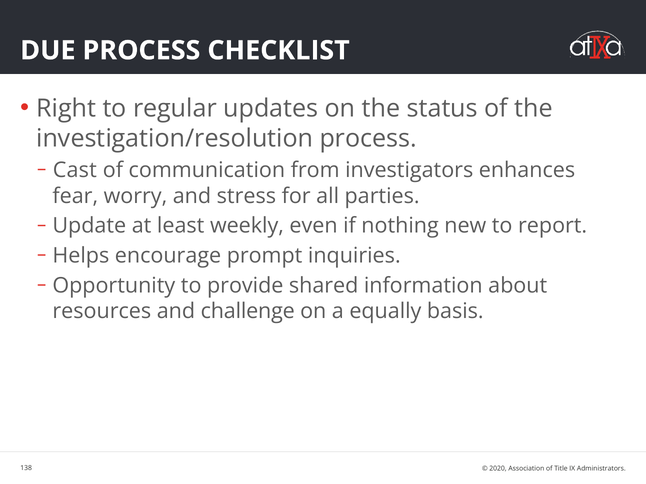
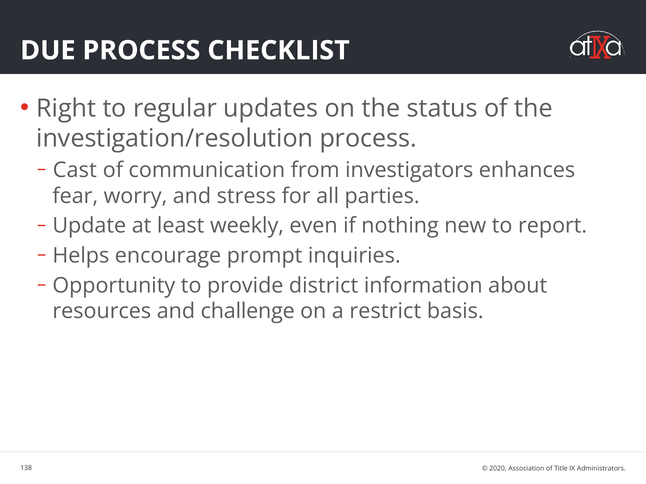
shared: shared -> district (324, 286)
equally: equally -> restrict (385, 312)
